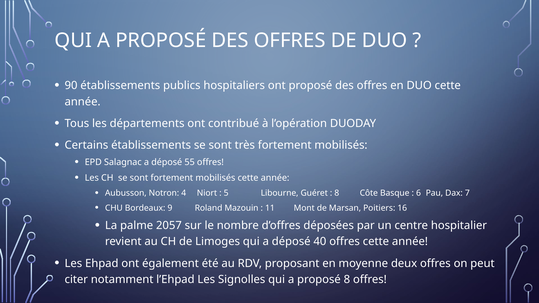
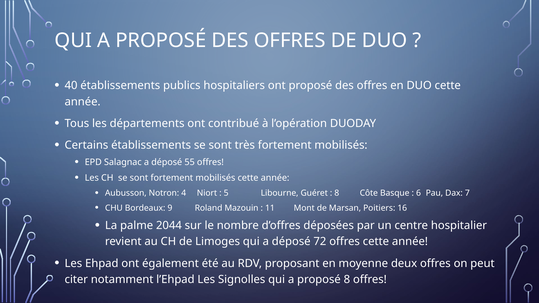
90: 90 -> 40 (71, 86)
2057: 2057 -> 2044 (169, 226)
40: 40 -> 72 (320, 242)
